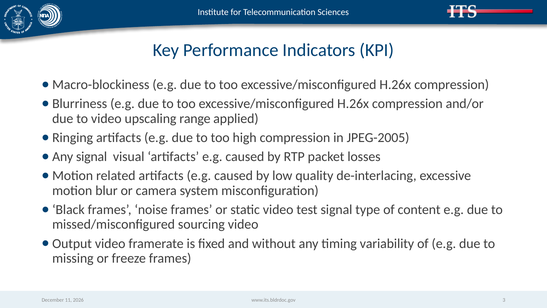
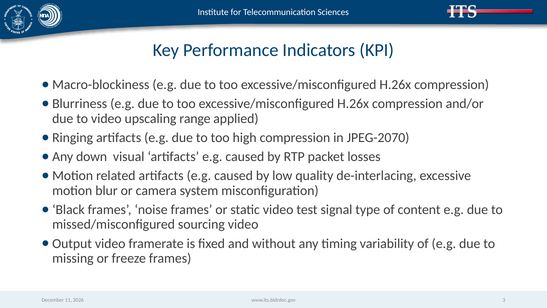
JPEG-2005: JPEG-2005 -> JPEG-2070 (378, 137)
signal: signal -> down (92, 157)
